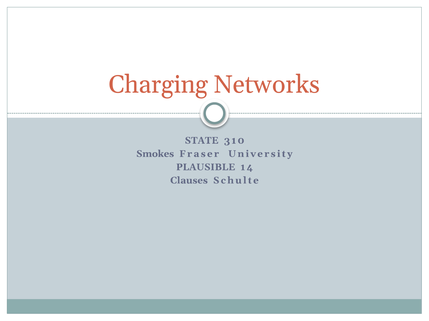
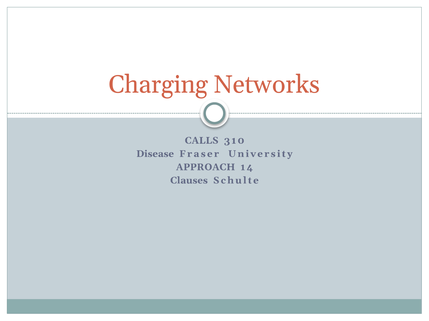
STATE: STATE -> CALLS (202, 141)
Smokes: Smokes -> Disease (155, 154)
PLAUSIBLE: PLAUSIBLE -> APPROACH (206, 167)
